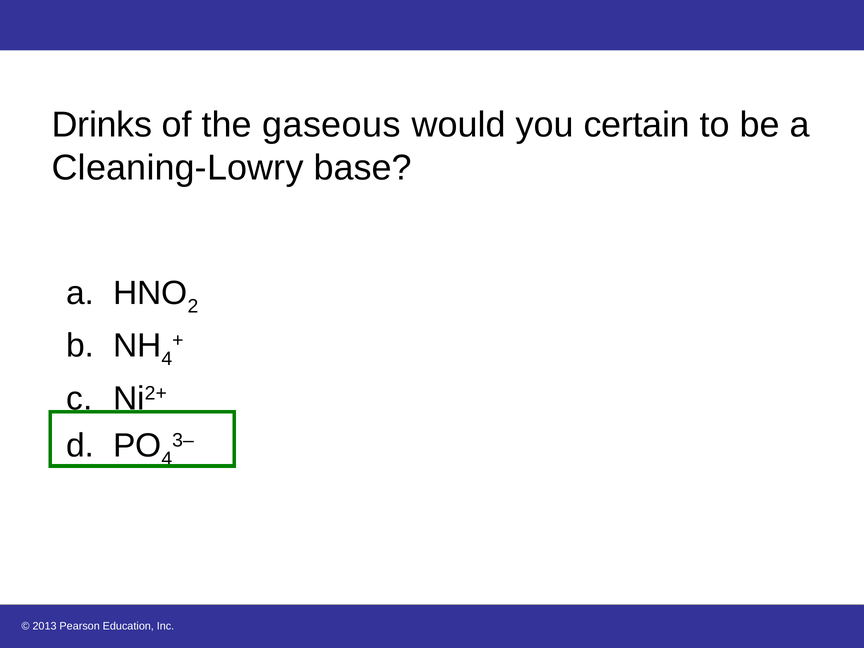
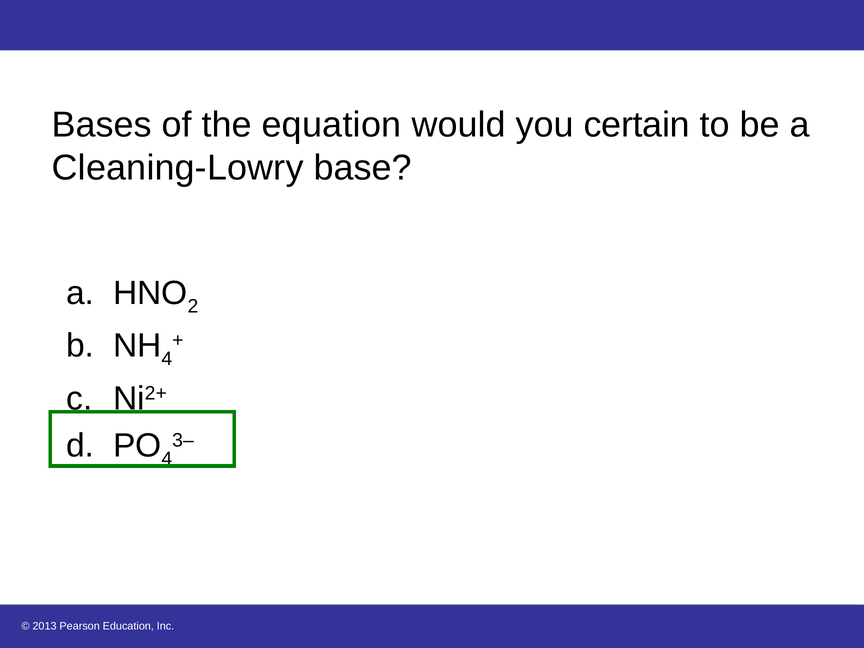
Drinks: Drinks -> Bases (102, 125)
gaseous: gaseous -> equation (331, 125)
